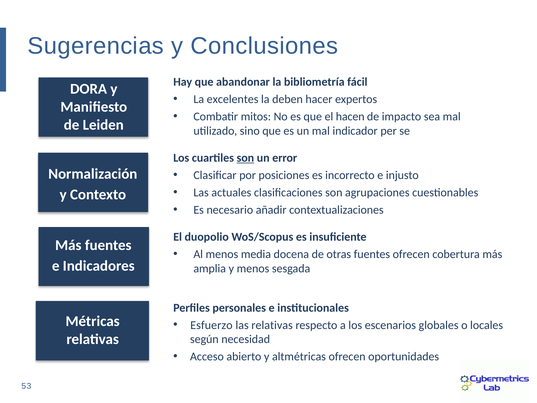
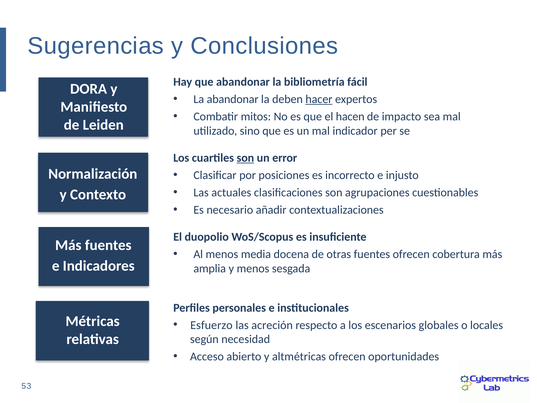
La excelentes: excelentes -> abandonar (233, 99)
hacer underline: none -> present (319, 99)
las relativas: relativas -> acreción (272, 325)
